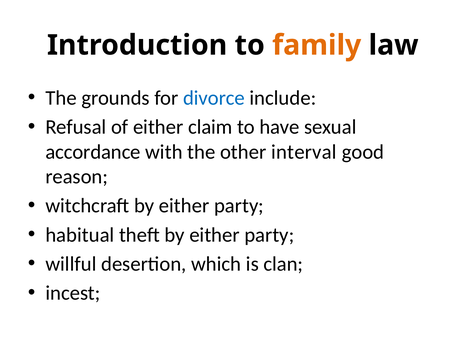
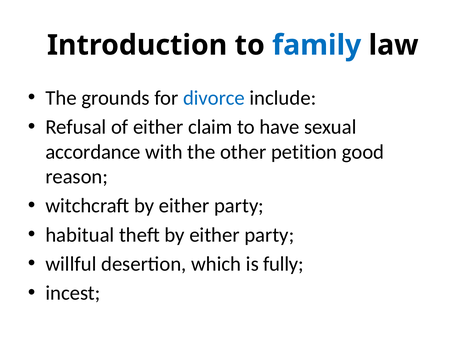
family colour: orange -> blue (317, 45)
interval: interval -> petition (304, 152)
clan: clan -> fully (283, 263)
